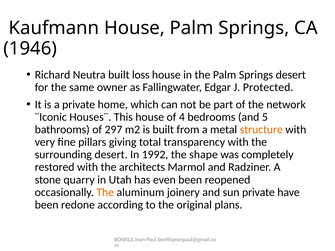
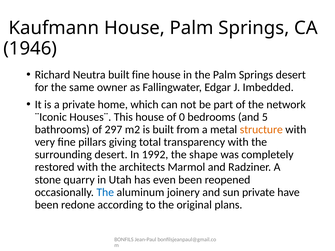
built loss: loss -> fine (141, 75)
Protected: Protected -> Imbedded (268, 87)
4: 4 -> 0 (182, 117)
The colour: orange -> blue (105, 192)
